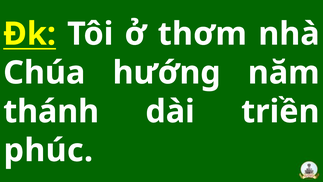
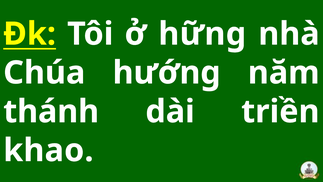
thơm: thơm -> hững (202, 34)
phúc: phúc -> khao (48, 150)
